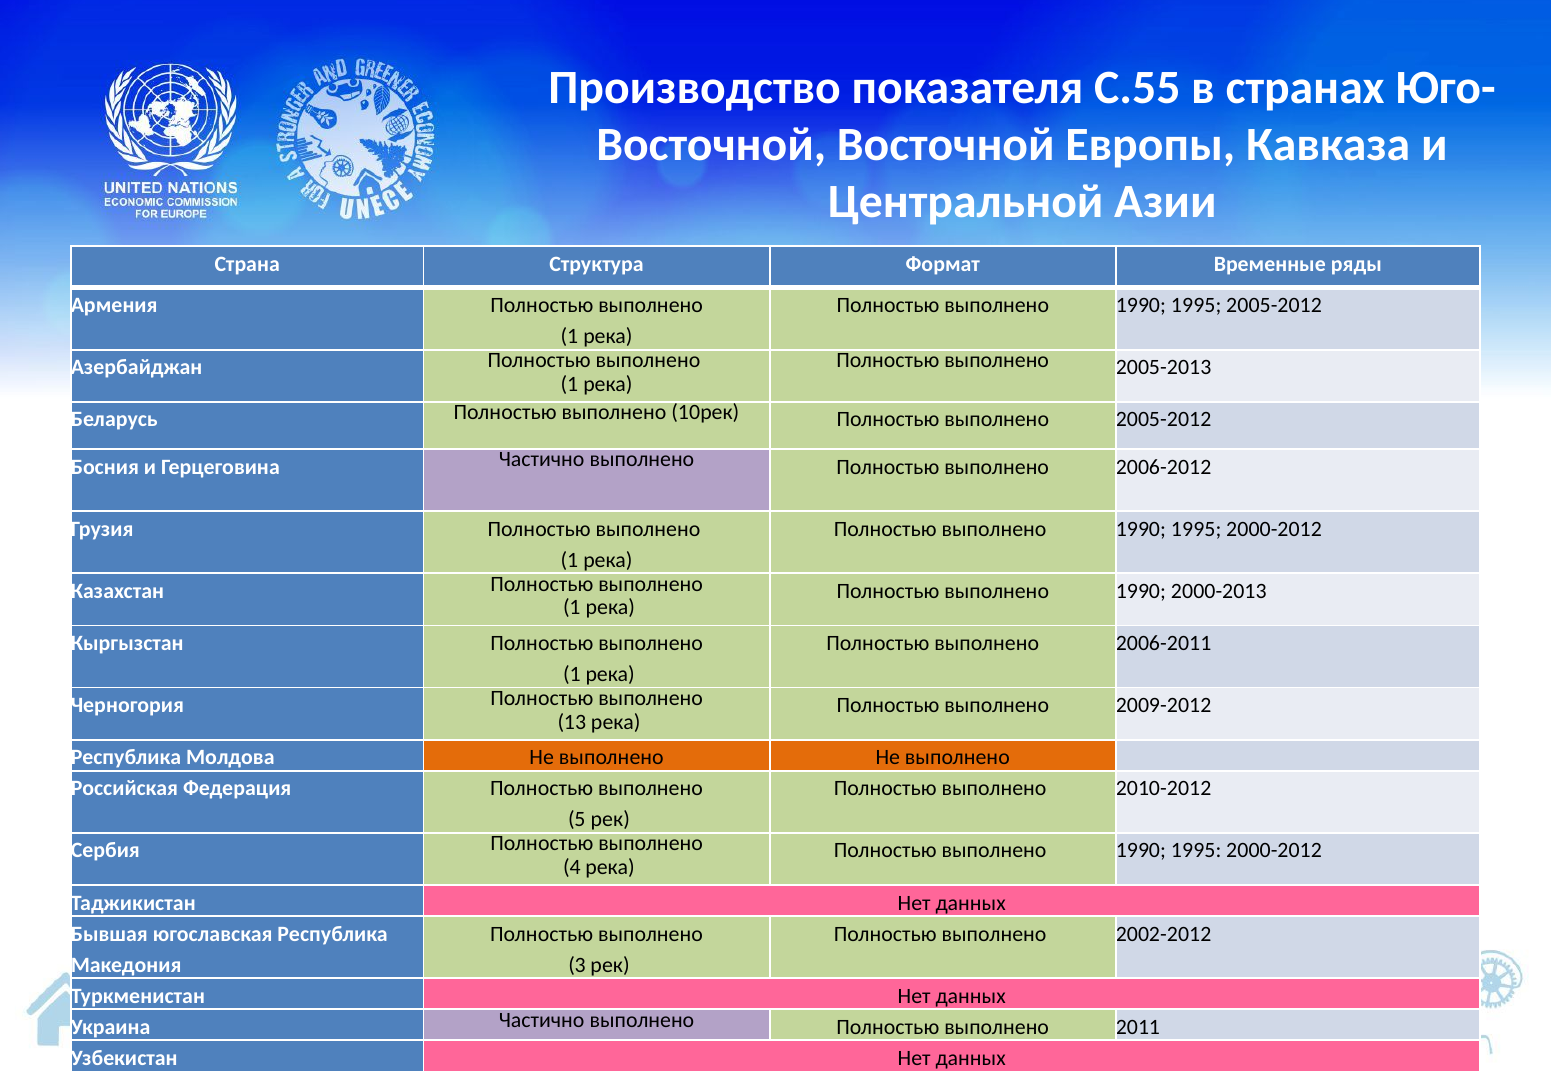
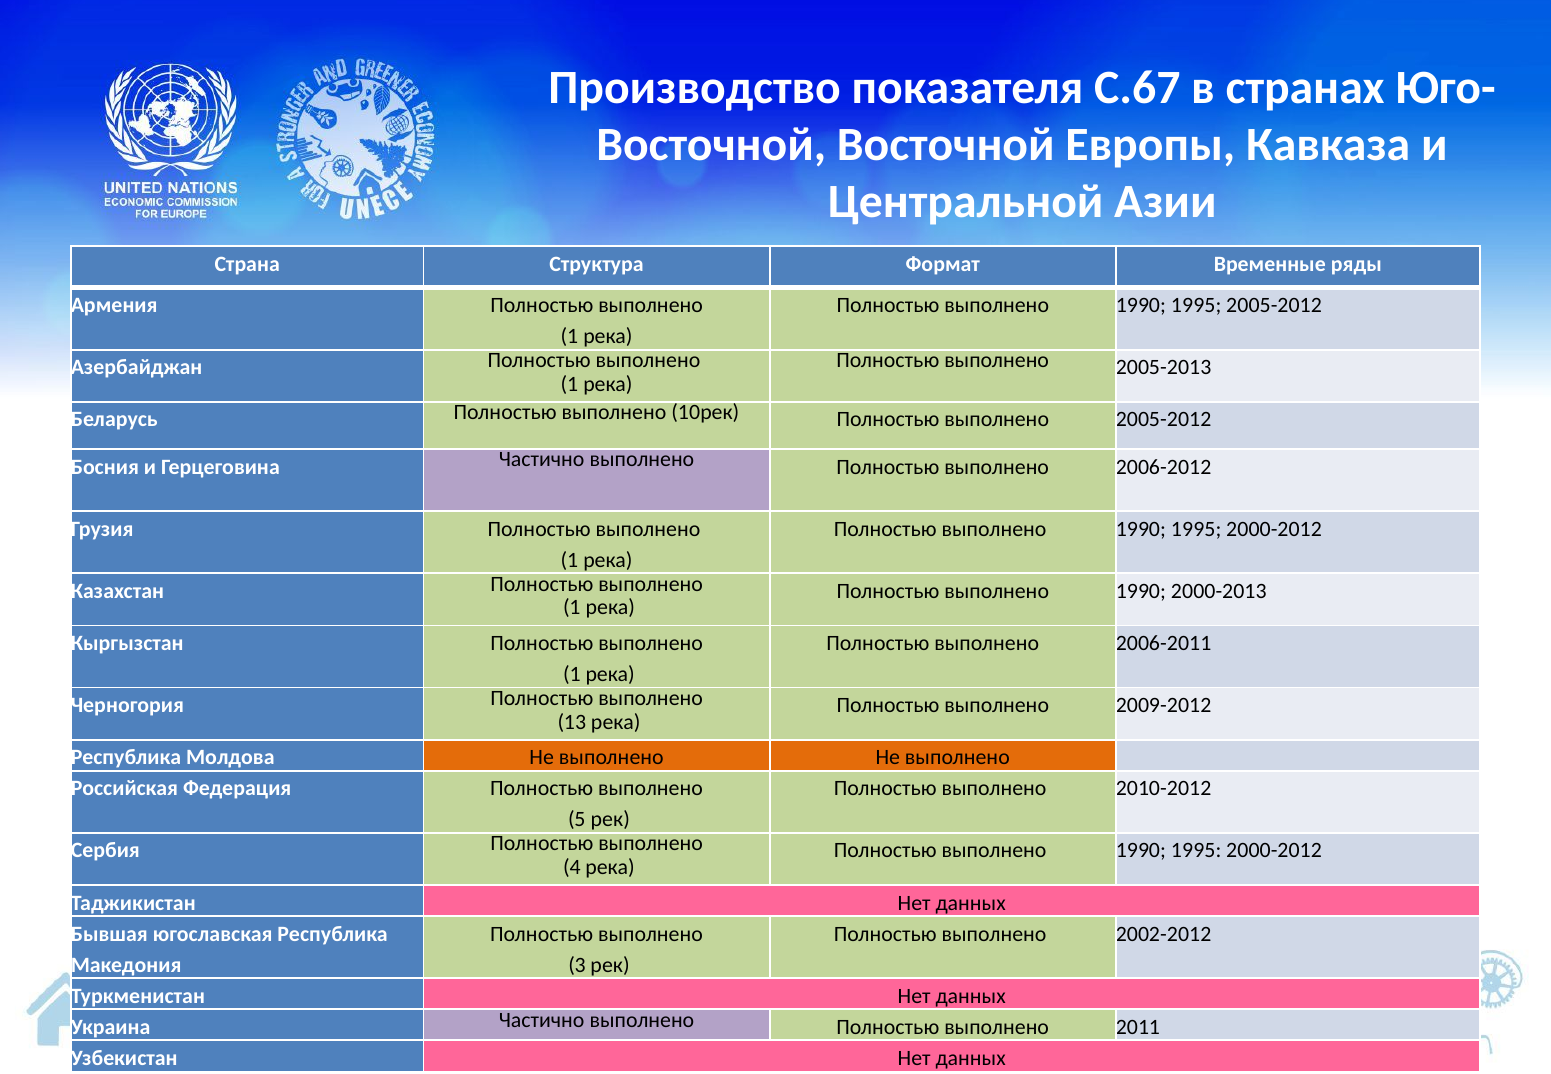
С.55: С.55 -> С.67 (1137, 88)
